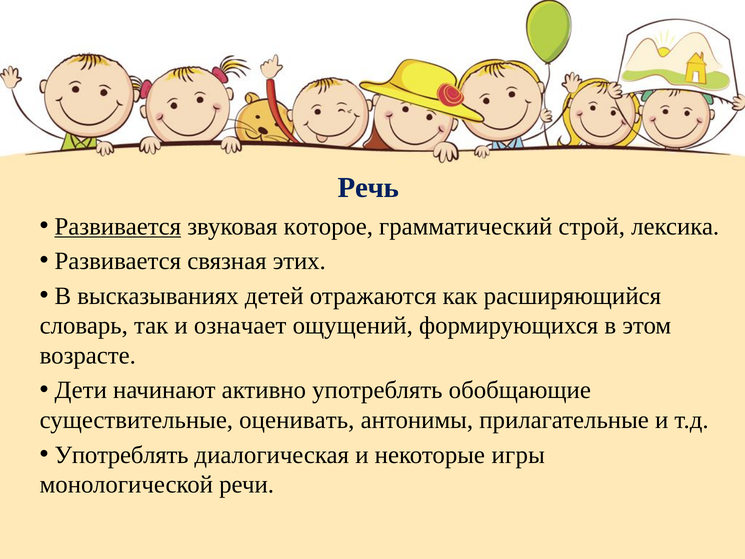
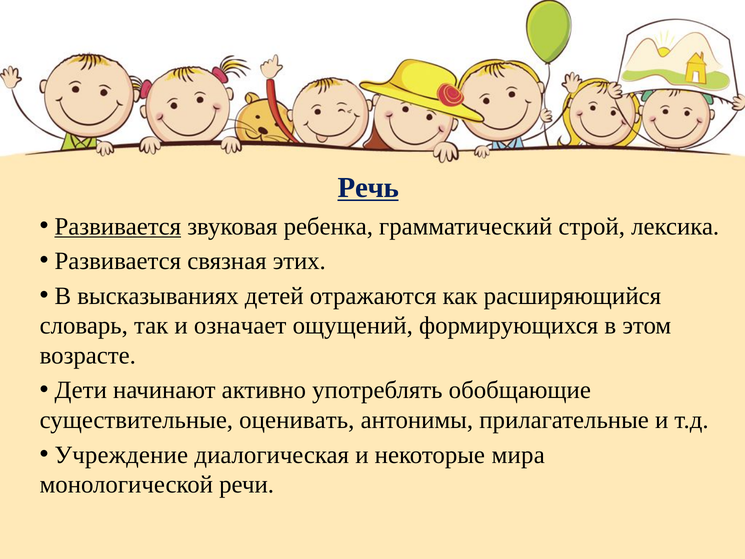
Речь underline: none -> present (368, 188)
которое: которое -> ребенка (328, 226)
Употреблять: Употреблять -> Учреждение (121, 455)
игры: игры -> мира (518, 455)
